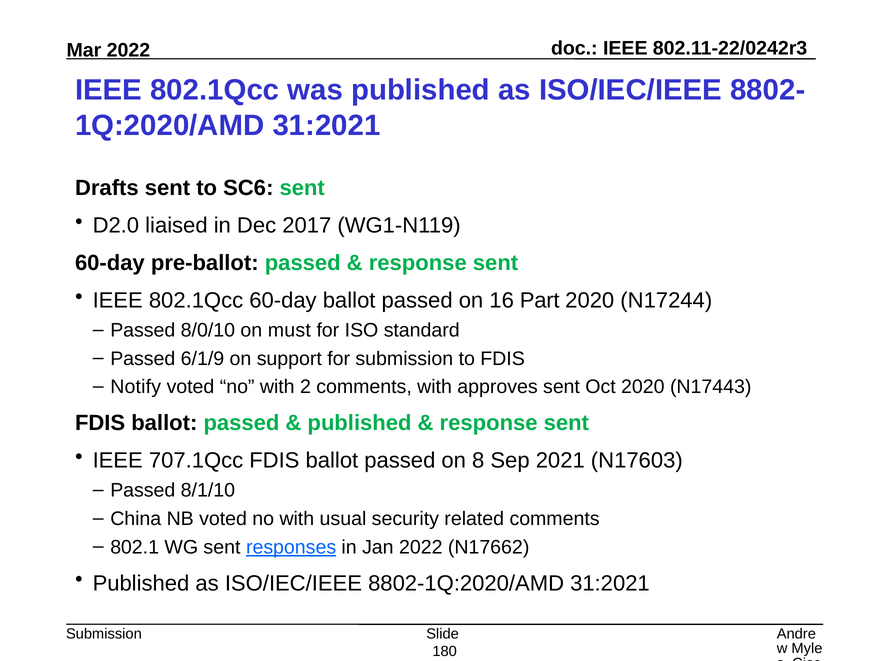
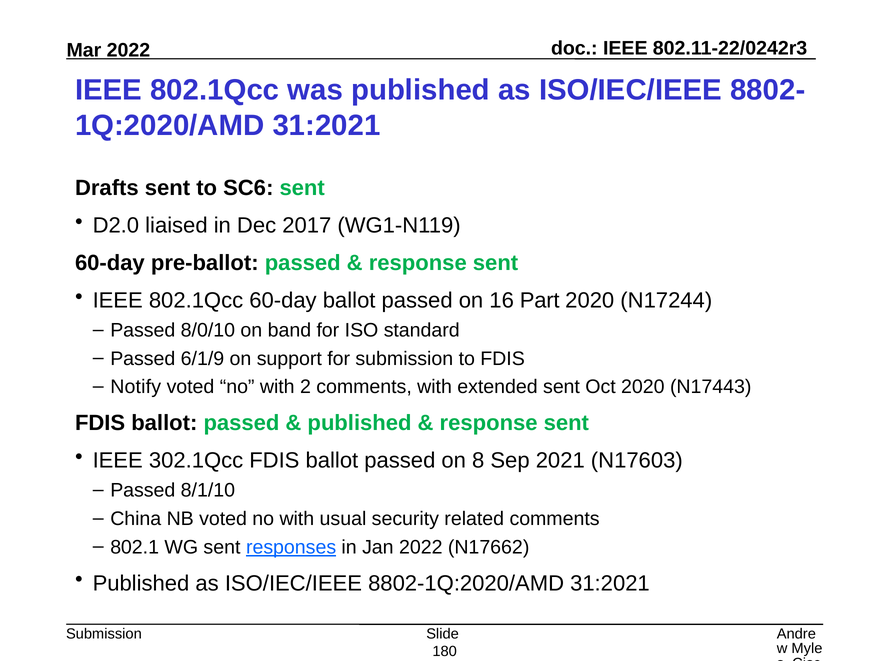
must: must -> band (289, 330)
approves: approves -> extended (498, 387)
707.1Qcc: 707.1Qcc -> 302.1Qcc (196, 461)
